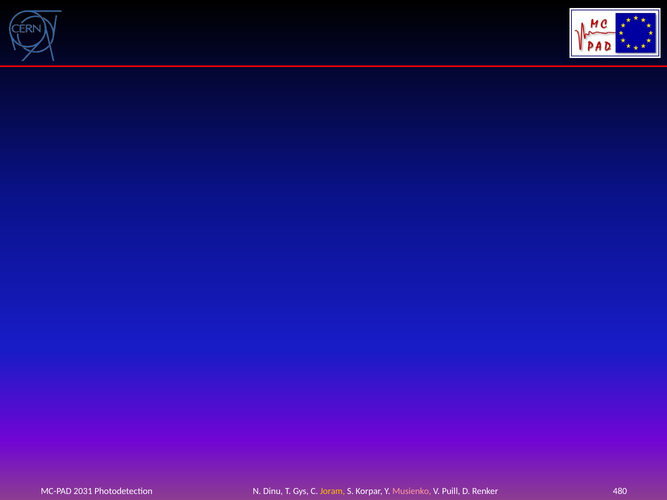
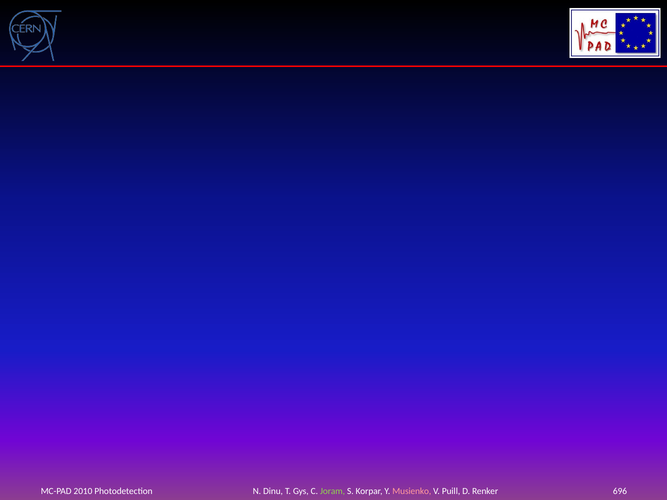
2031: 2031 -> 2010 (83, 491)
Joram colour: yellow -> light green (333, 491)
480: 480 -> 696 (620, 491)
